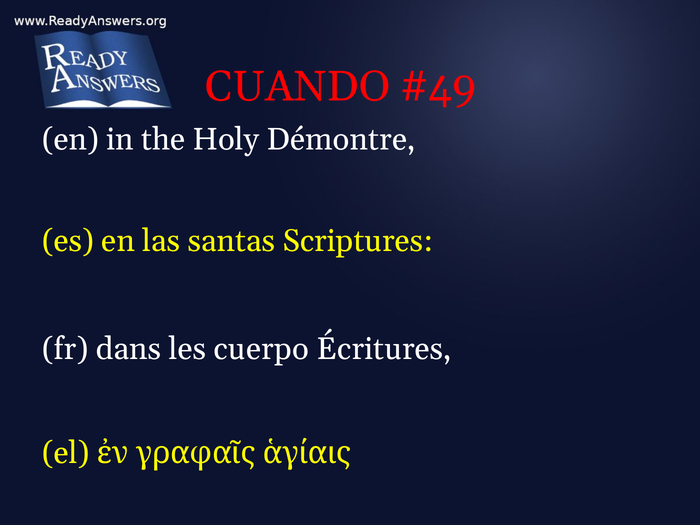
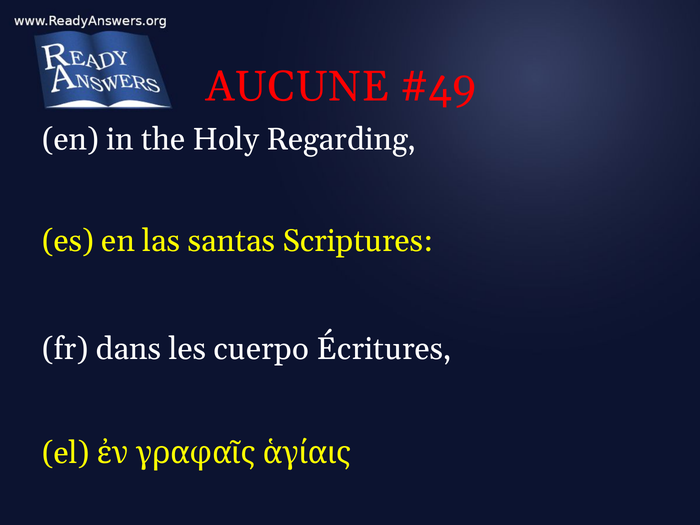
CUANDO: CUANDO -> AUCUNE (298, 86)
Démontre: Démontre -> Regarding (341, 139)
